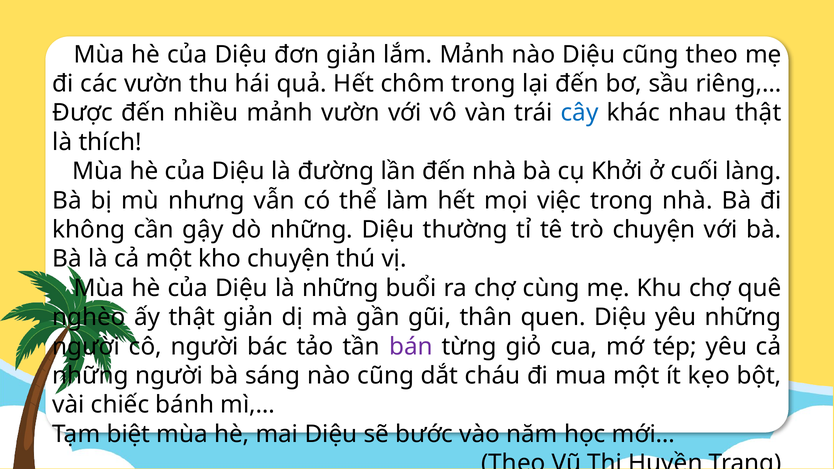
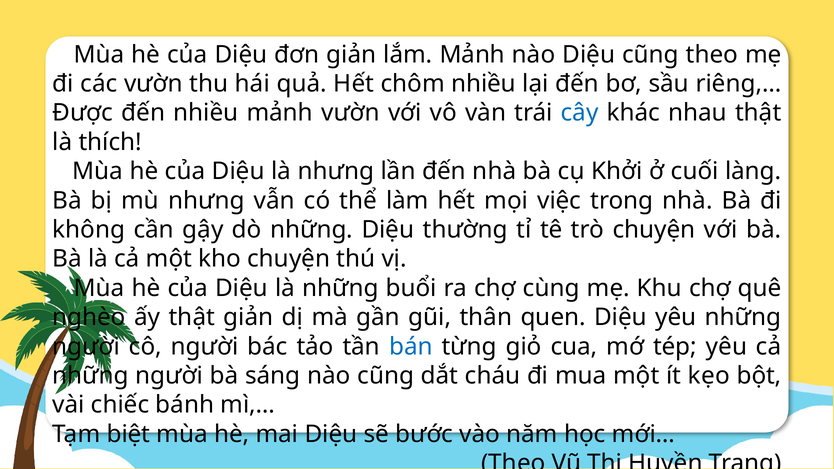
chôm trong: trong -> nhiều (484, 84)
là đường: đường -> nhưng (336, 171)
bán colour: purple -> blue (411, 347)
